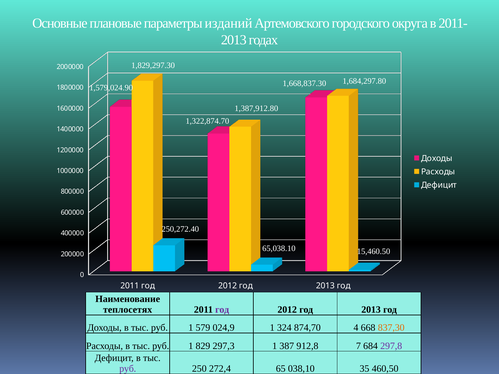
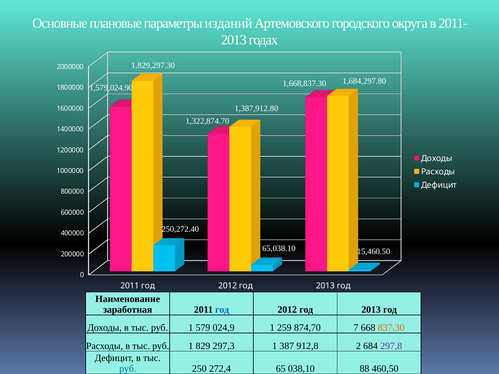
теплосетях: теплосетях -> заработная (128, 310)
год colour: purple -> blue (222, 310)
324: 324 -> 259 (284, 328)
4: 4 -> 7 (356, 328)
7: 7 -> 2 (358, 346)
руб colour: purple -> blue (128, 369)
35: 35 -> 88 (365, 369)
